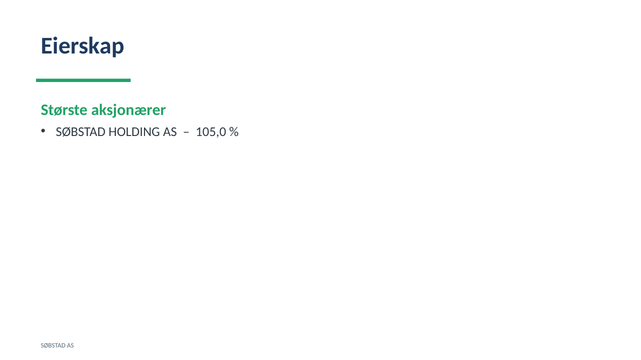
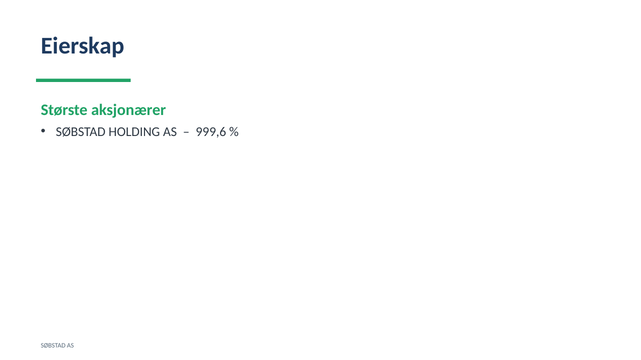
105,0: 105,0 -> 999,6 (211, 132)
